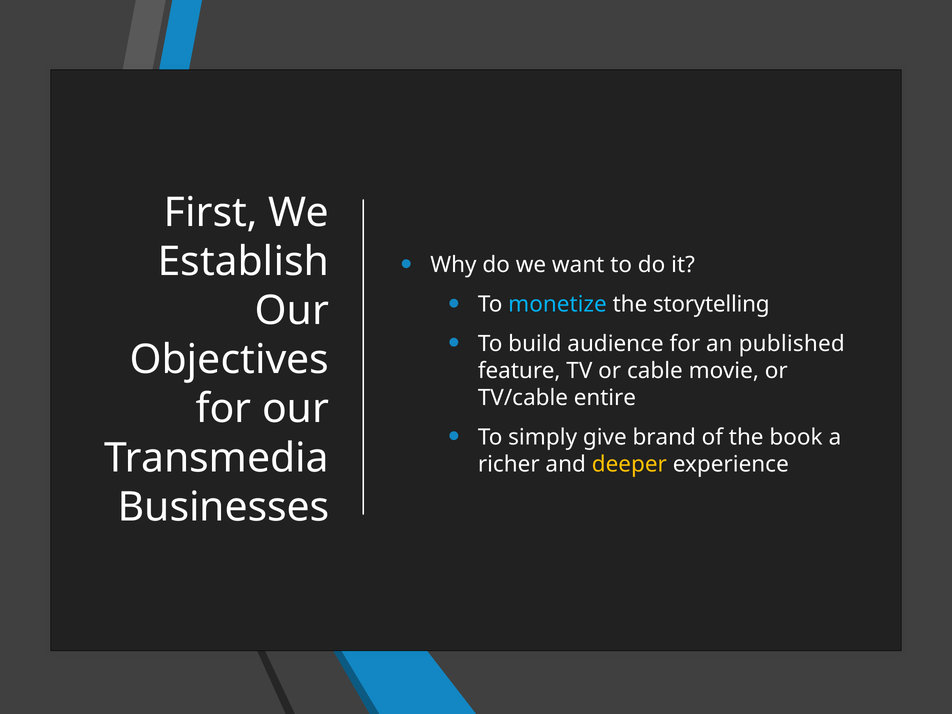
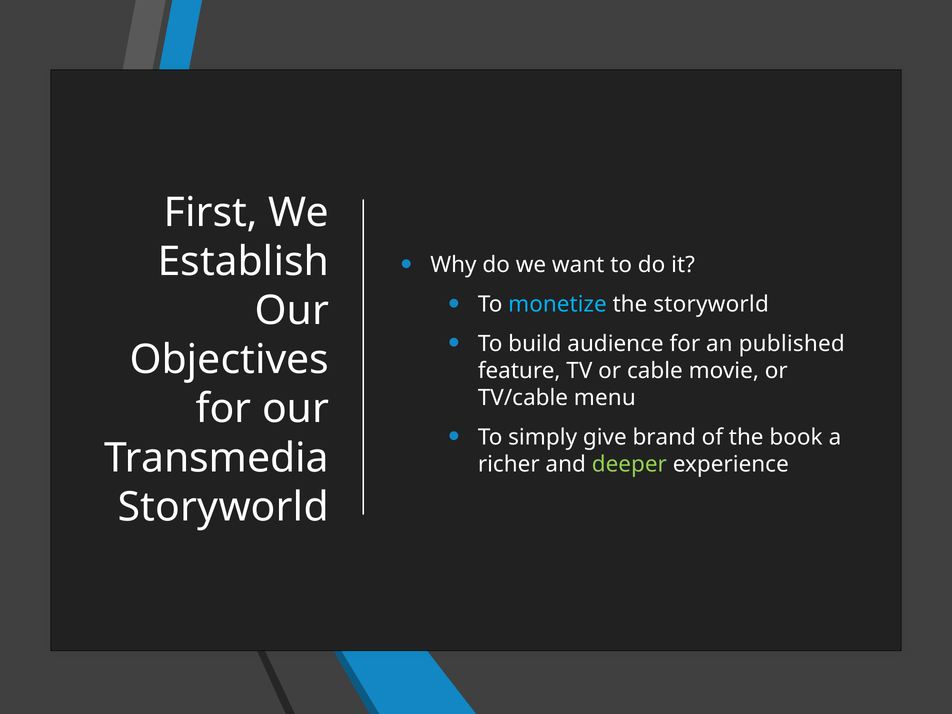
the storytelling: storytelling -> storyworld (711, 304)
entire: entire -> menu (605, 398)
deeper colour: yellow -> light green (629, 464)
Businesses: Businesses -> Storyworld (223, 507)
